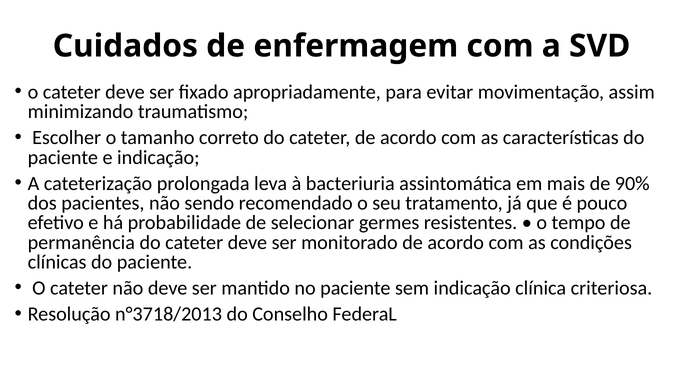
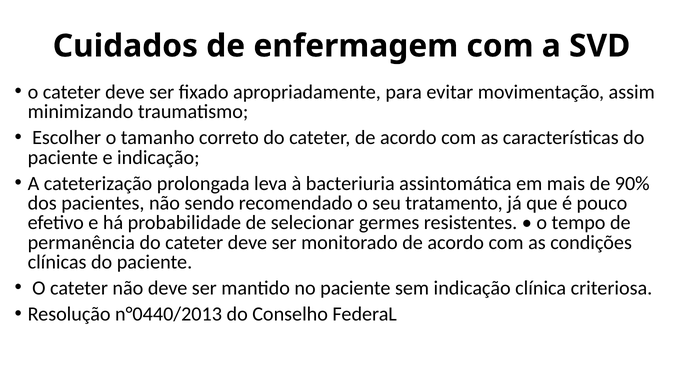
n°3718/2013: n°3718/2013 -> n°0440/2013 (169, 314)
